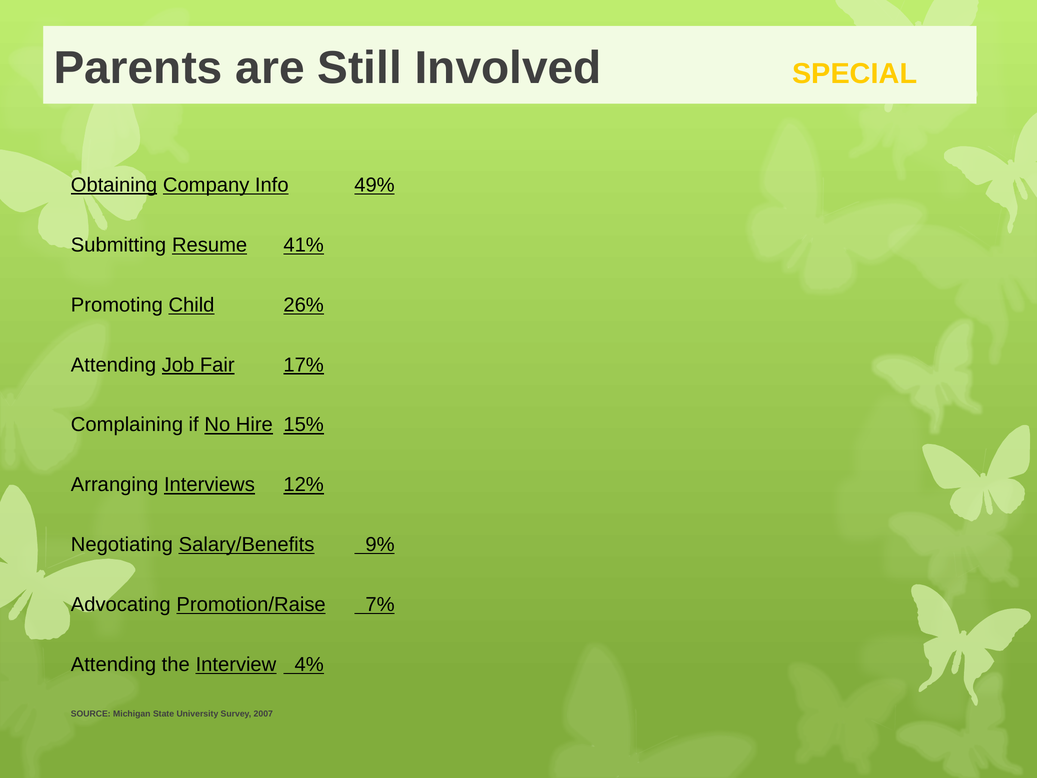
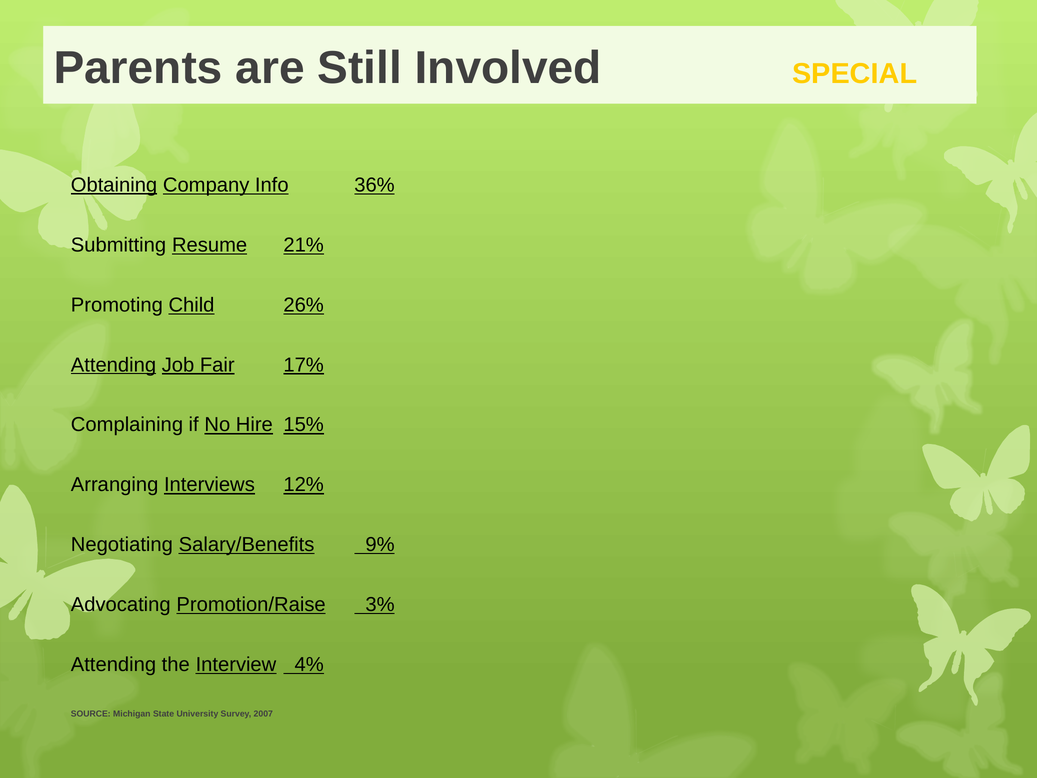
49%: 49% -> 36% (374, 185)
41%: 41% -> 21% (304, 245)
Attending underline: none -> present (113, 365)
7%: 7% -> 3% (380, 604)
